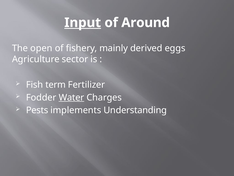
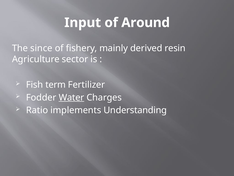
Input underline: present -> none (83, 23)
open: open -> since (41, 48)
eggs: eggs -> resin (175, 48)
Pests: Pests -> Ratio (37, 110)
